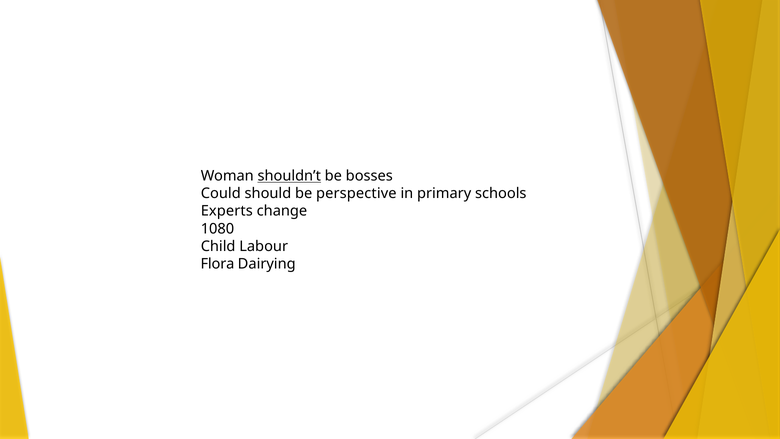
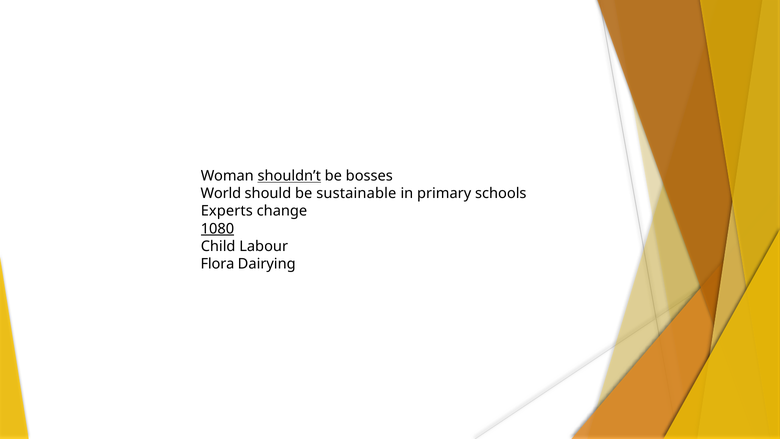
Could: Could -> World (221, 193)
perspective: perspective -> sustainable (356, 193)
1080 underline: none -> present (217, 229)
